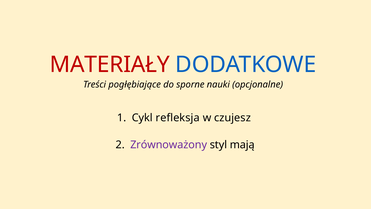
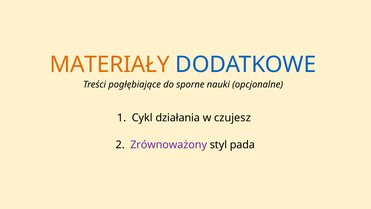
MATERIAŁY colour: red -> orange (110, 64)
refleksja: refleksja -> działania (178, 118)
mają: mają -> pada (242, 145)
